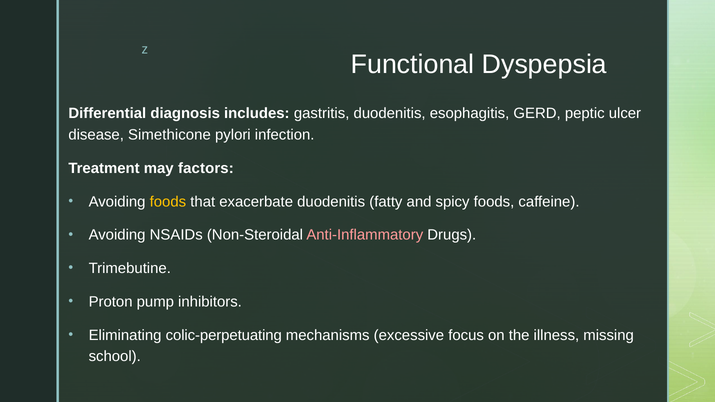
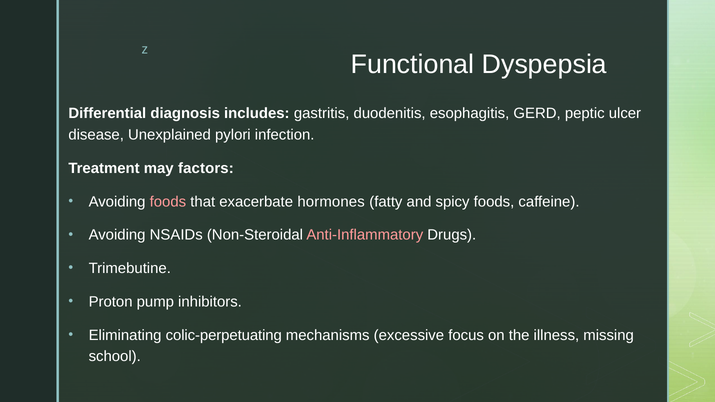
Simethicone: Simethicone -> Unexplained (169, 135)
foods colour: yellow -> pink (168, 202)
exacerbate duodenitis: duodenitis -> hormones (331, 202)
